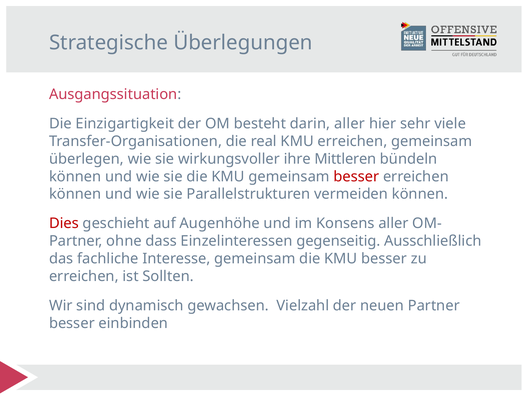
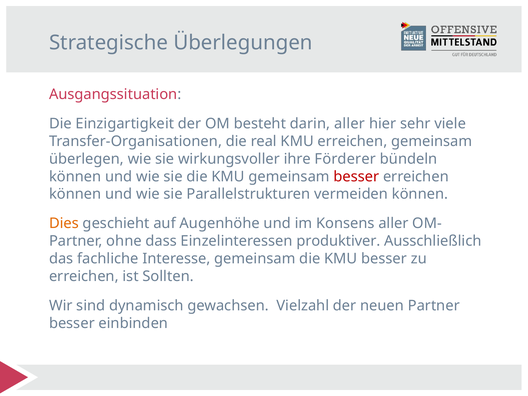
Mittleren: Mittleren -> Förderer (345, 159)
Dies colour: red -> orange (64, 223)
gegenseitig: gegenseitig -> produktiver (338, 241)
